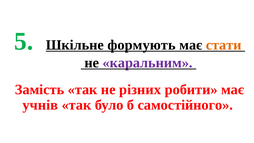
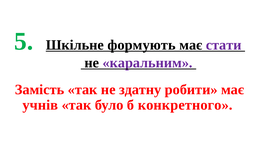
стати colour: orange -> purple (224, 45)
різних: різних -> здатну (140, 90)
самостійного: самостійного -> конкретного (185, 105)
